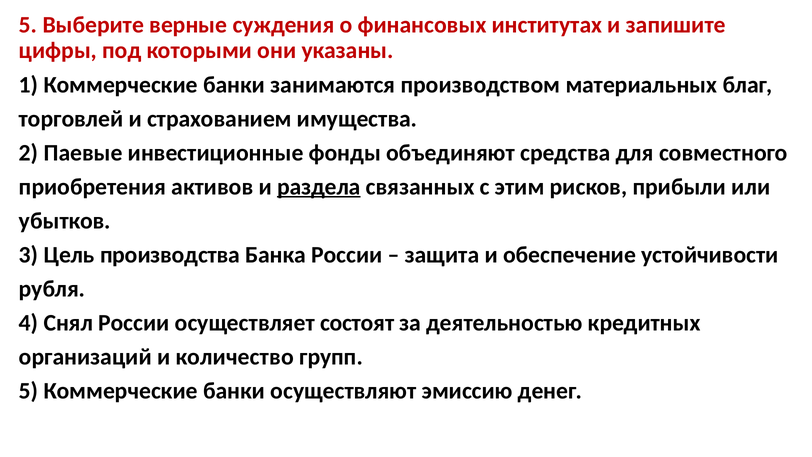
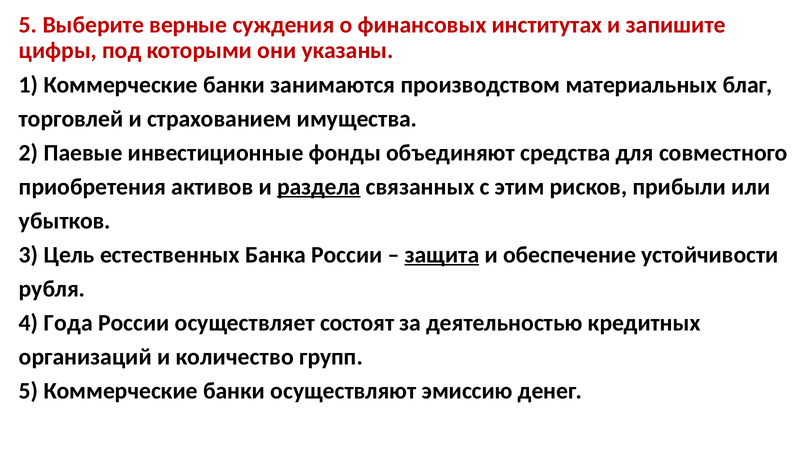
производства: производства -> естественных (170, 255)
защита underline: none -> present (442, 255)
Снял: Снял -> Года (68, 323)
